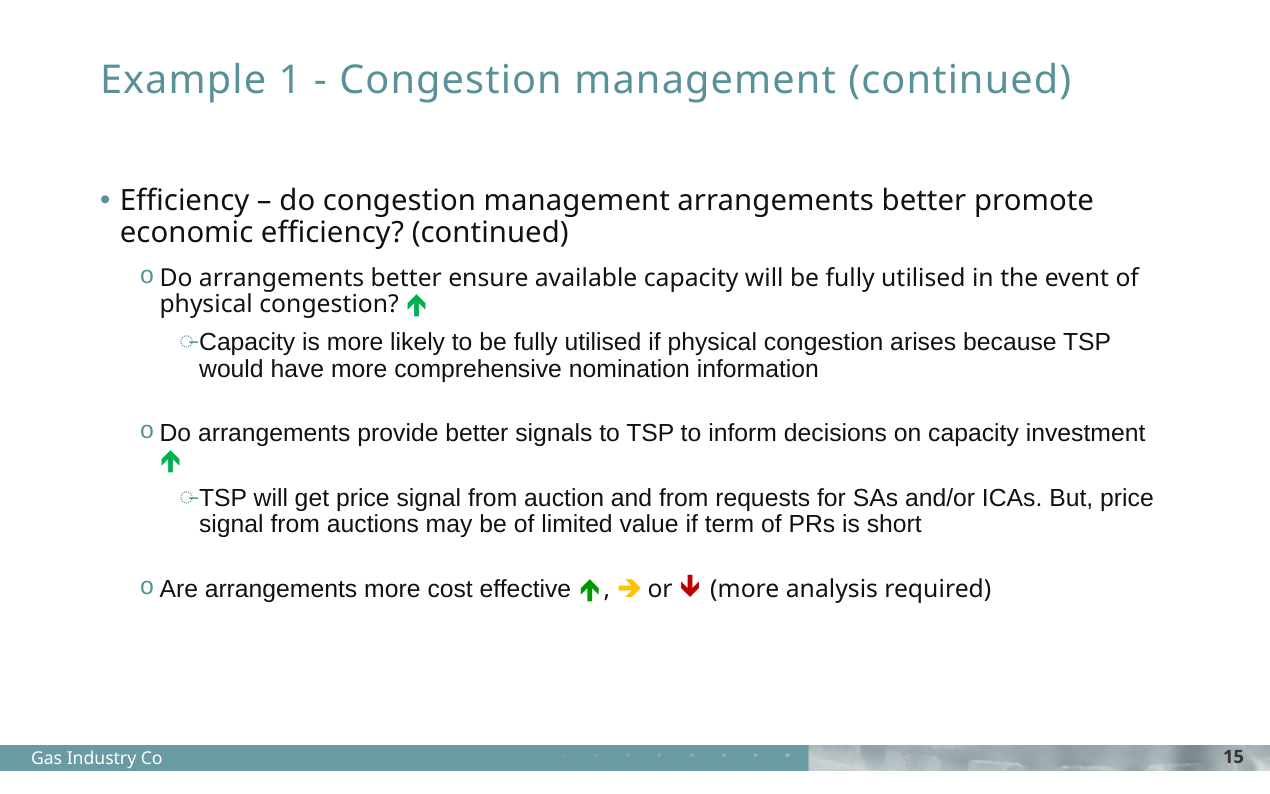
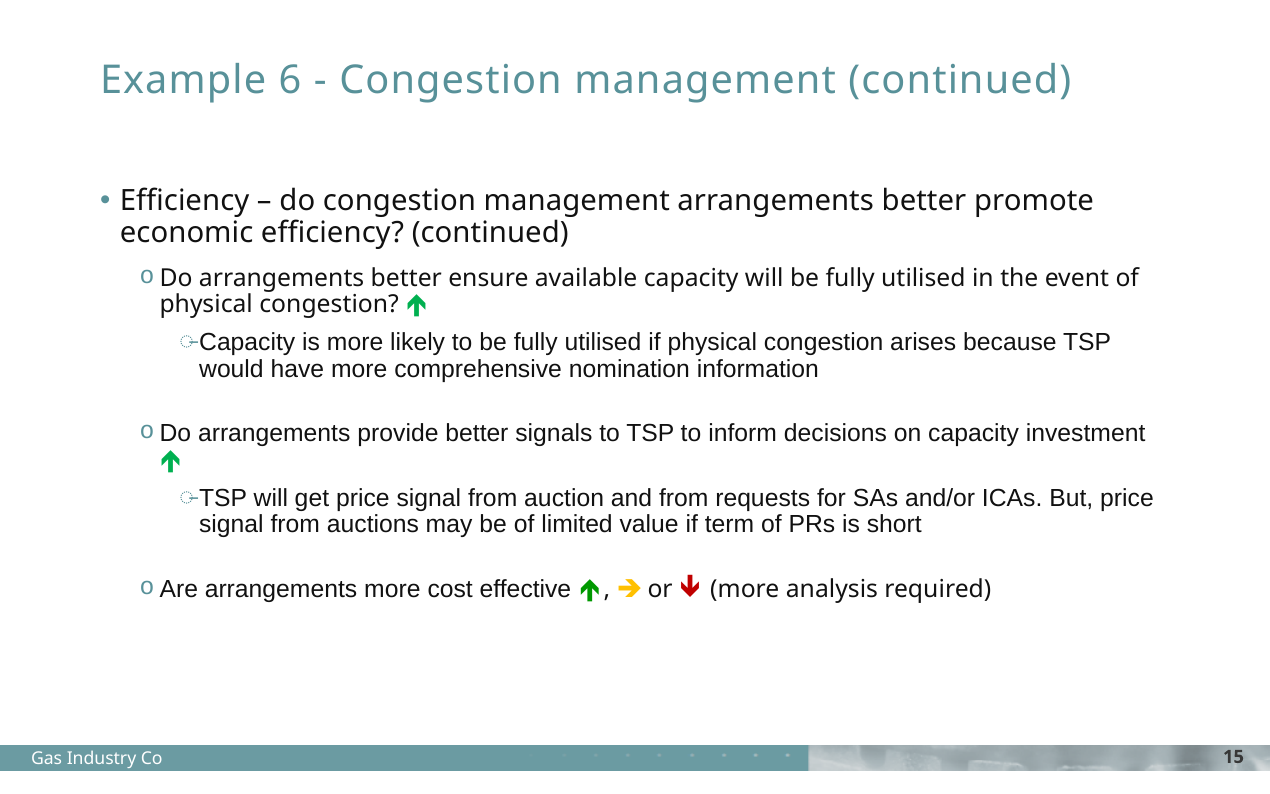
1: 1 -> 6 (290, 81)
